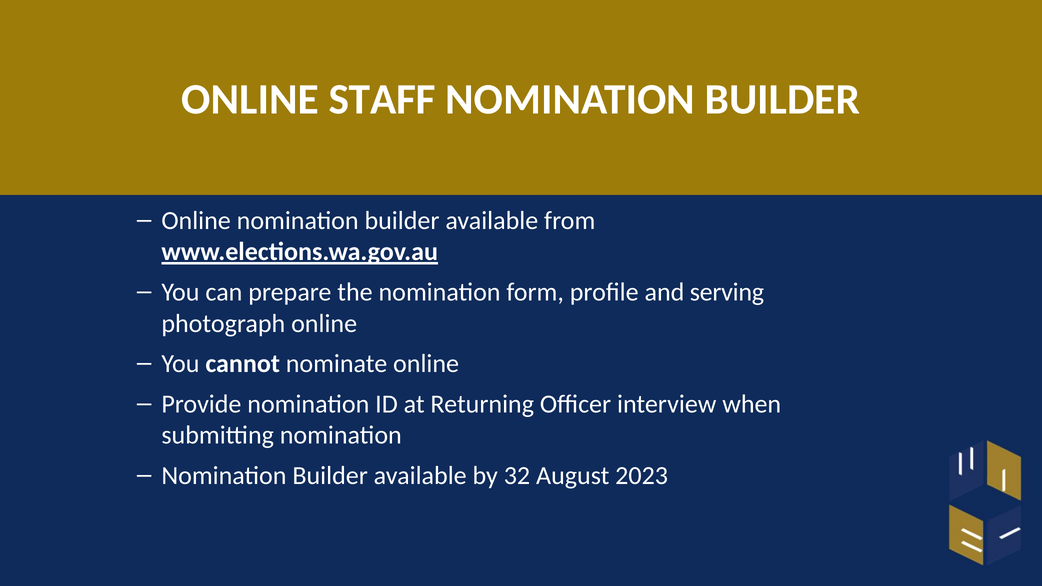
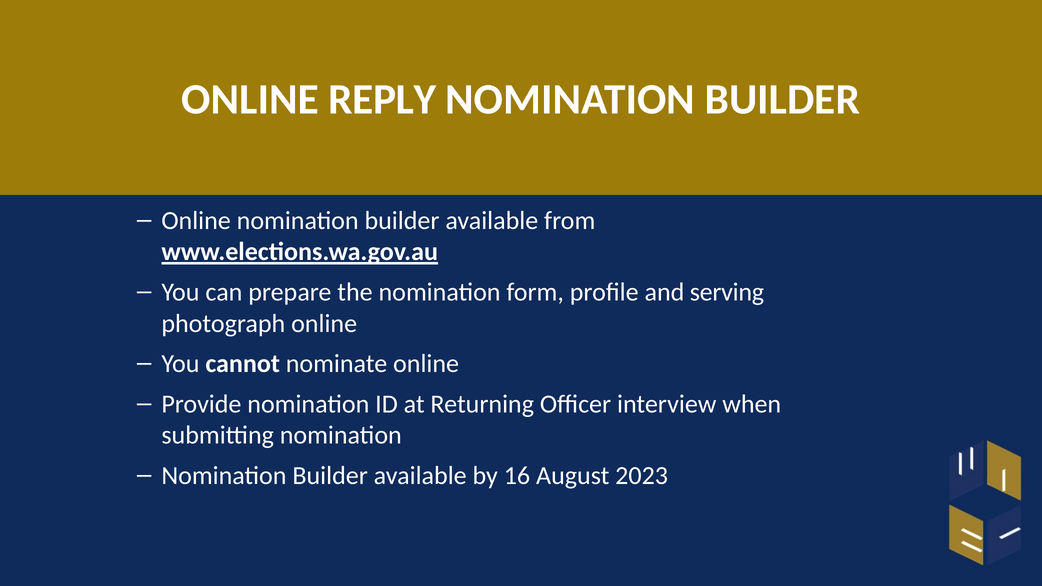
STAFF: STAFF -> REPLY (382, 99)
32: 32 -> 16 (517, 476)
